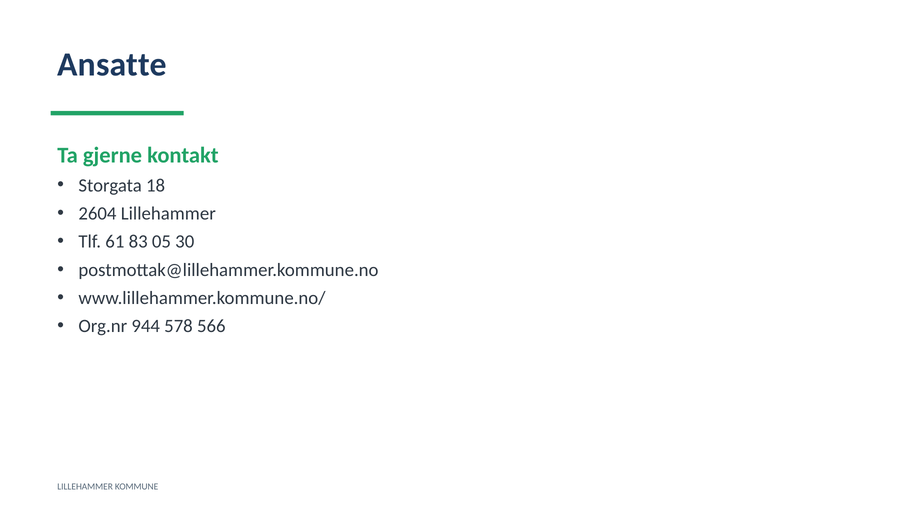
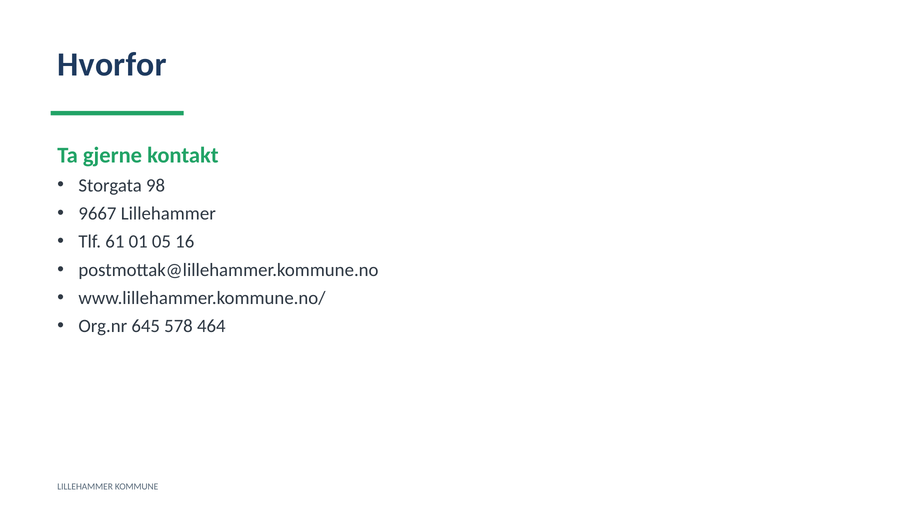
Ansatte: Ansatte -> Hvorfor (112, 64)
18: 18 -> 98 (156, 185)
2604: 2604 -> 9667 (97, 213)
83: 83 -> 01 (138, 242)
30: 30 -> 16 (185, 242)
944: 944 -> 645 (146, 326)
566: 566 -> 464 (211, 326)
